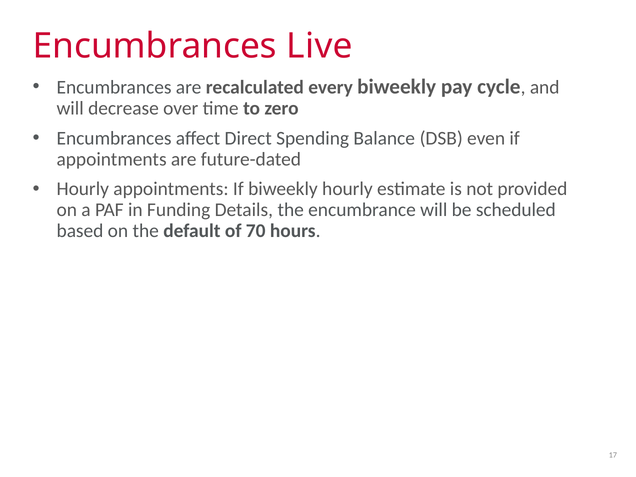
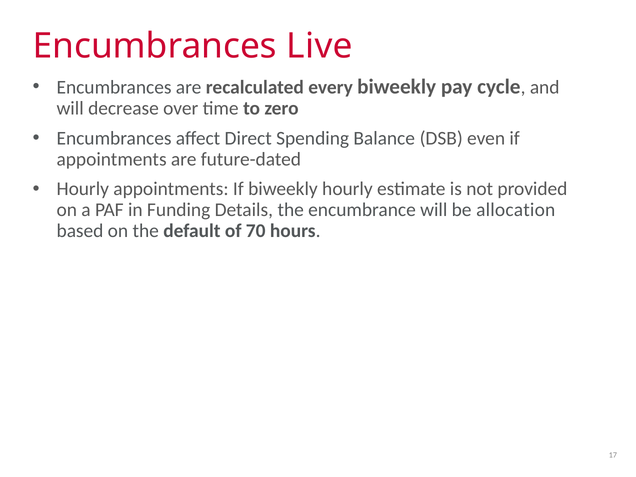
scheduled: scheduled -> allocation (516, 210)
